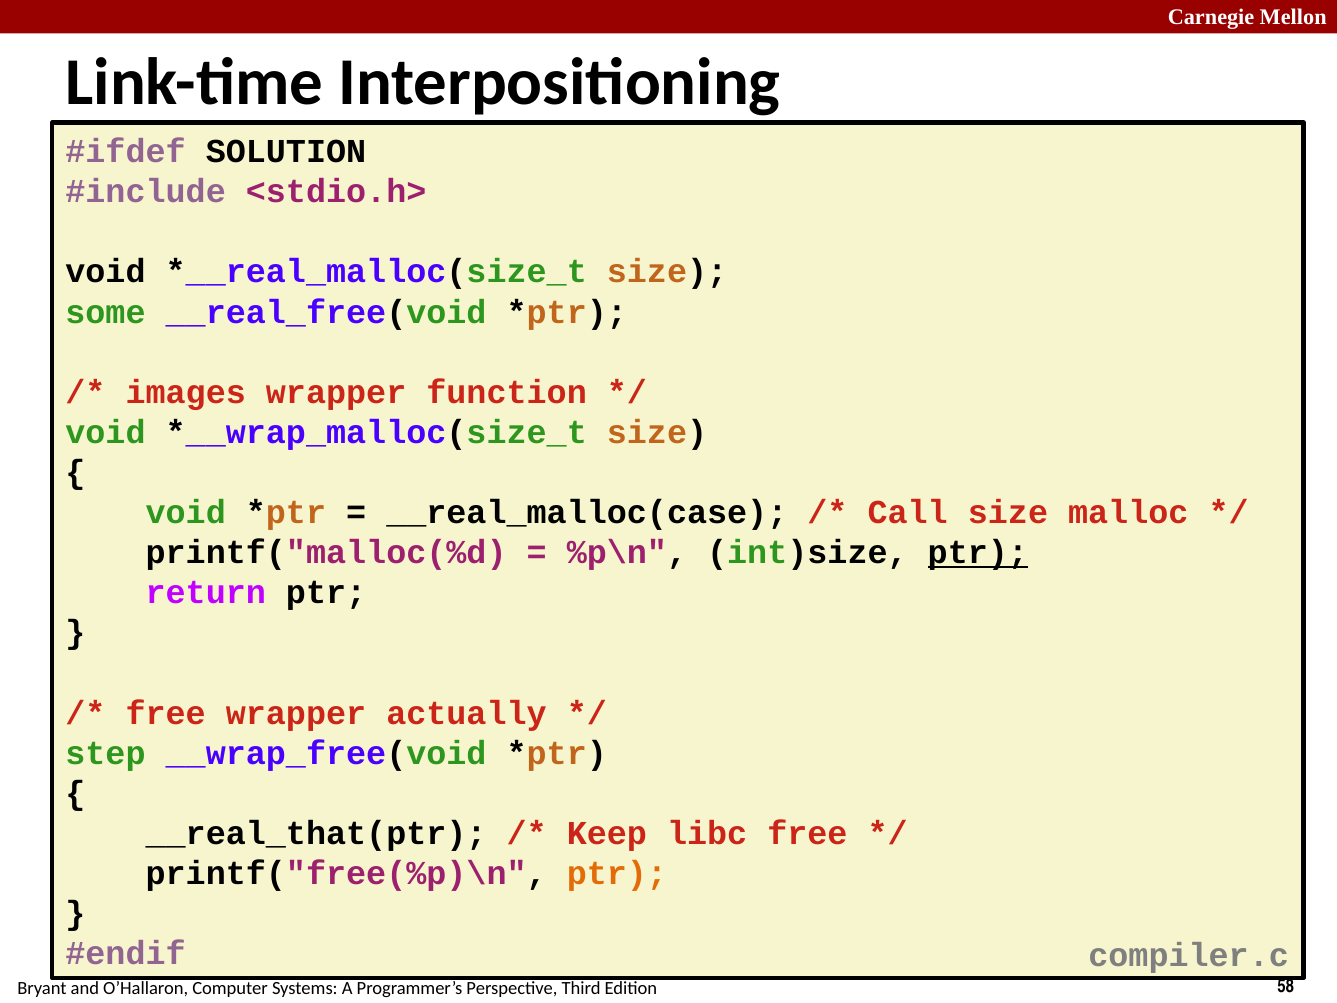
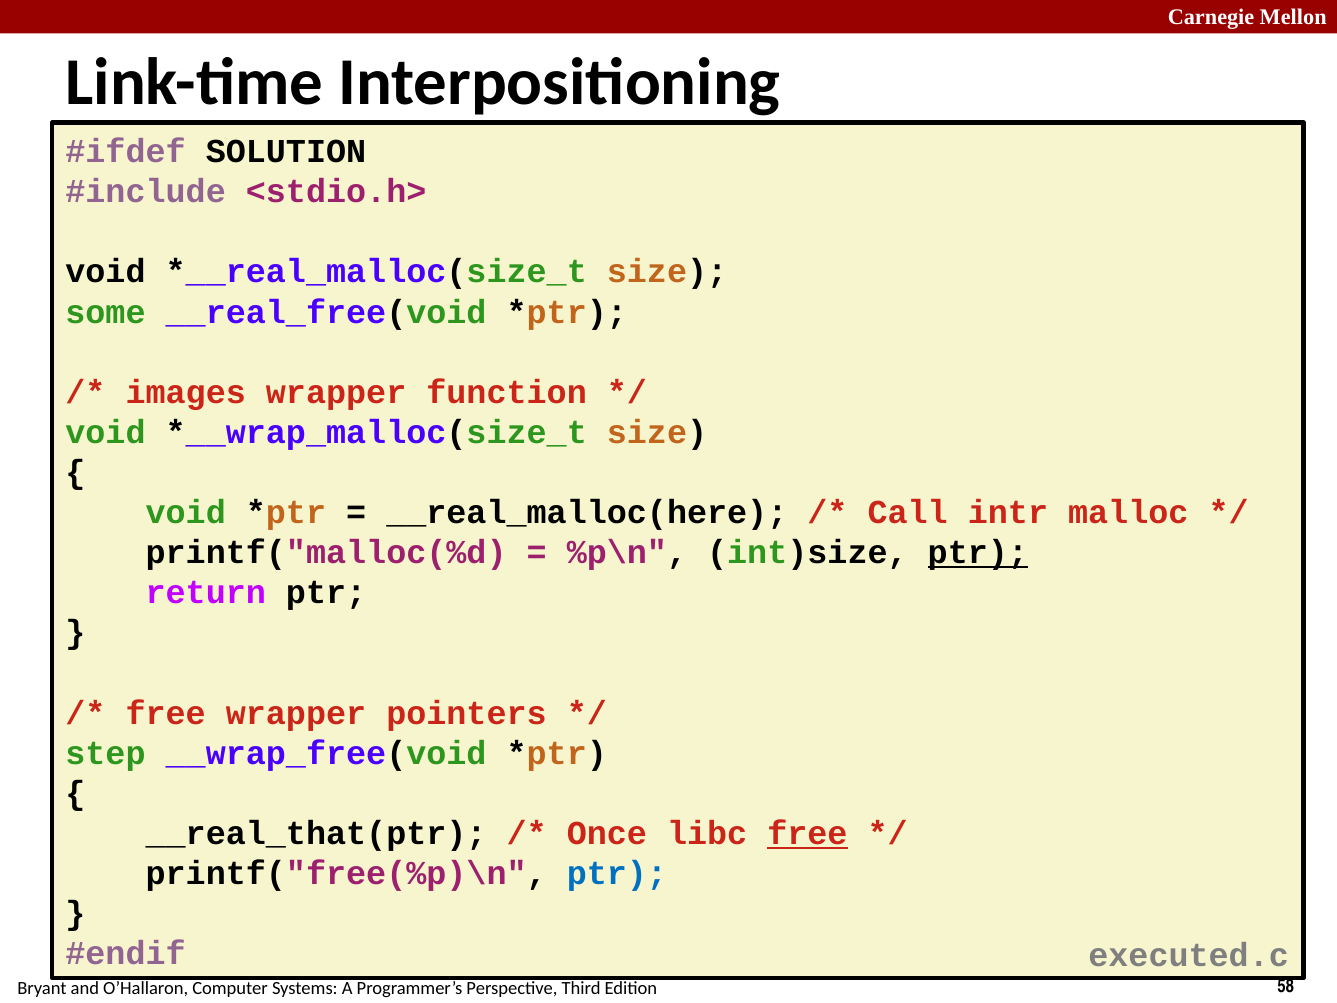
__real_malloc(case: __real_malloc(case -> __real_malloc(here (587, 512)
Call size: size -> intr (1008, 512)
actually: actually -> pointers (466, 713)
Keep: Keep -> Once (607, 833)
free underline: none -> present (807, 833)
ptr colour: orange -> blue (617, 873)
compiler.c: compiler.c -> executed.c (1189, 955)
